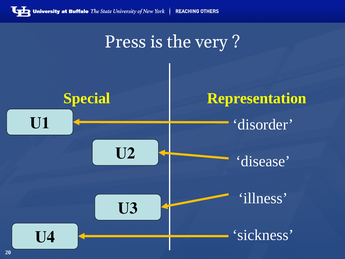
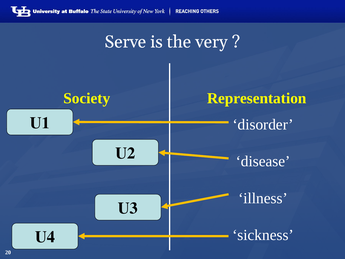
Press: Press -> Serve (126, 42)
Special: Special -> Society (87, 98)
